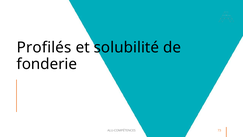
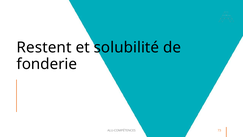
Profilés: Profilés -> Restent (44, 47)
